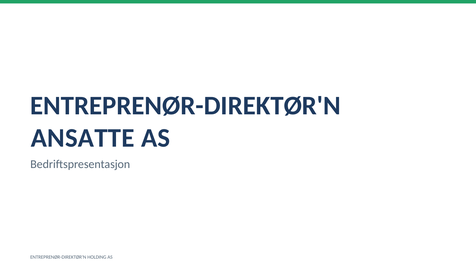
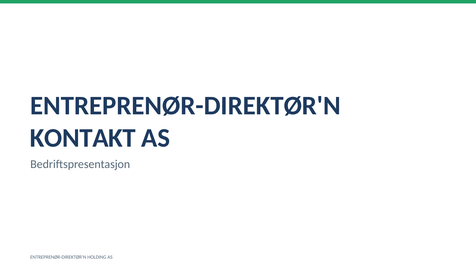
ANSATTE: ANSATTE -> KONTAKT (83, 138)
